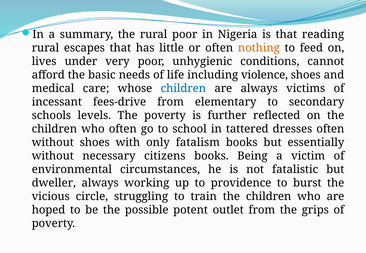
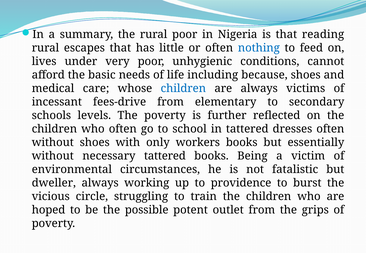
nothing colour: orange -> blue (259, 48)
violence: violence -> because (264, 75)
fatalism: fatalism -> workers (198, 143)
necessary citizens: citizens -> tattered (165, 156)
